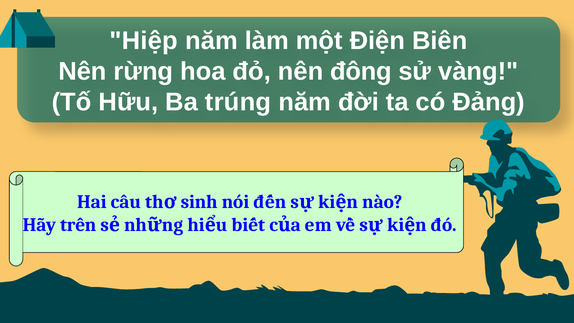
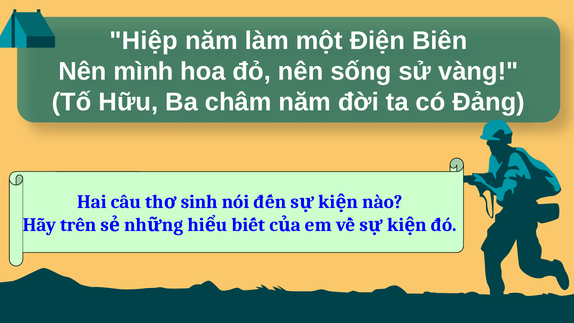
rừng: rừng -> mình (143, 71)
đông: đông -> sống (361, 71)
trúng: trúng -> châm (238, 102)
